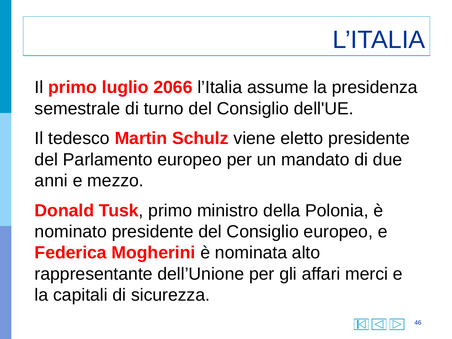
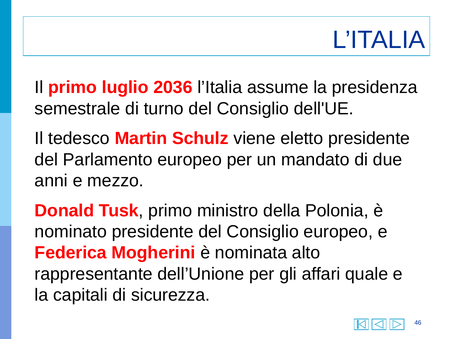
2066: 2066 -> 2036 (173, 87)
merci: merci -> quale (367, 274)
